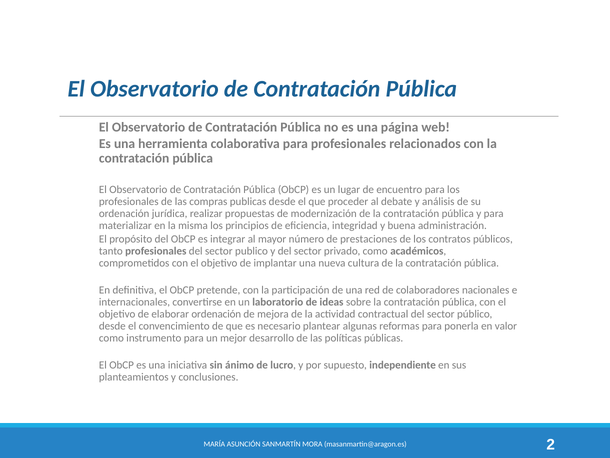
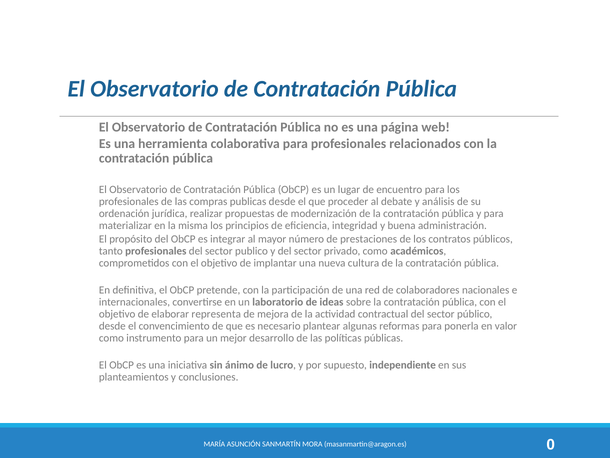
elaborar ordenación: ordenación -> representa (216, 314)
2: 2 -> 0 (551, 444)
